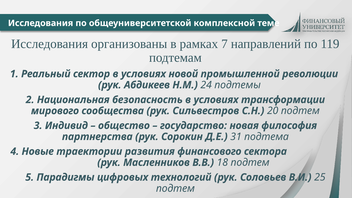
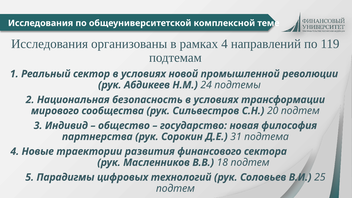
рамках 7: 7 -> 4 (224, 44)
